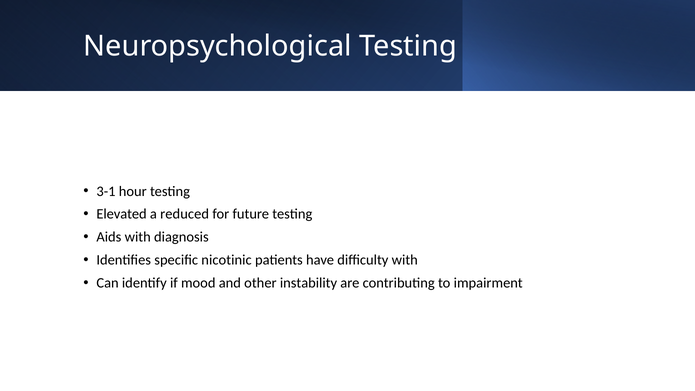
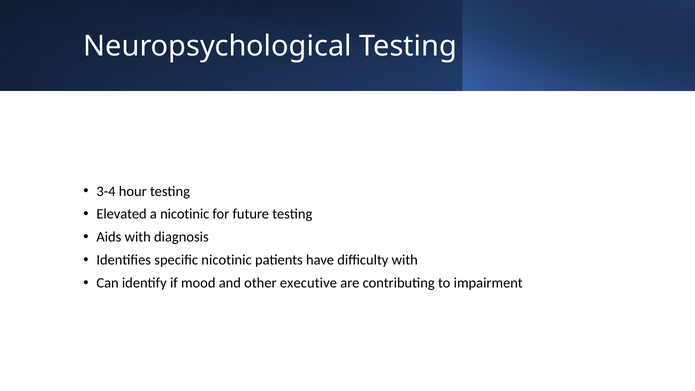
3-1: 3-1 -> 3-4 (106, 191)
a reduced: reduced -> nicotinic (185, 214)
instability: instability -> executive (308, 283)
